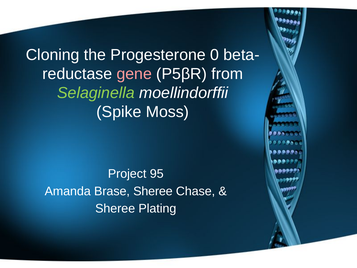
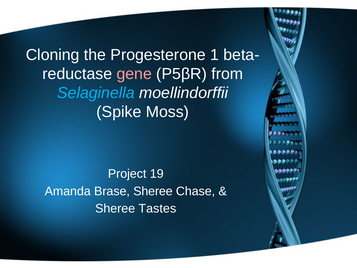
0: 0 -> 1 (215, 55)
Selaginella colour: light green -> light blue (96, 93)
95: 95 -> 19 (157, 174)
Plating: Plating -> Tastes (157, 208)
